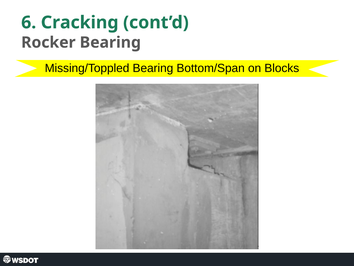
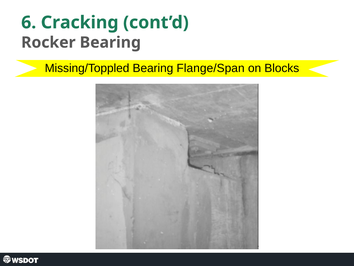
Bottom/Span: Bottom/Span -> Flange/Span (211, 68)
